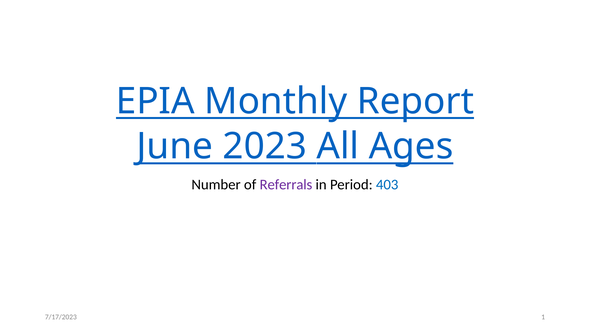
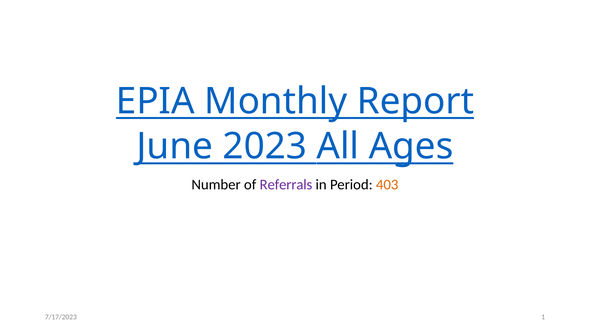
403 colour: blue -> orange (387, 184)
